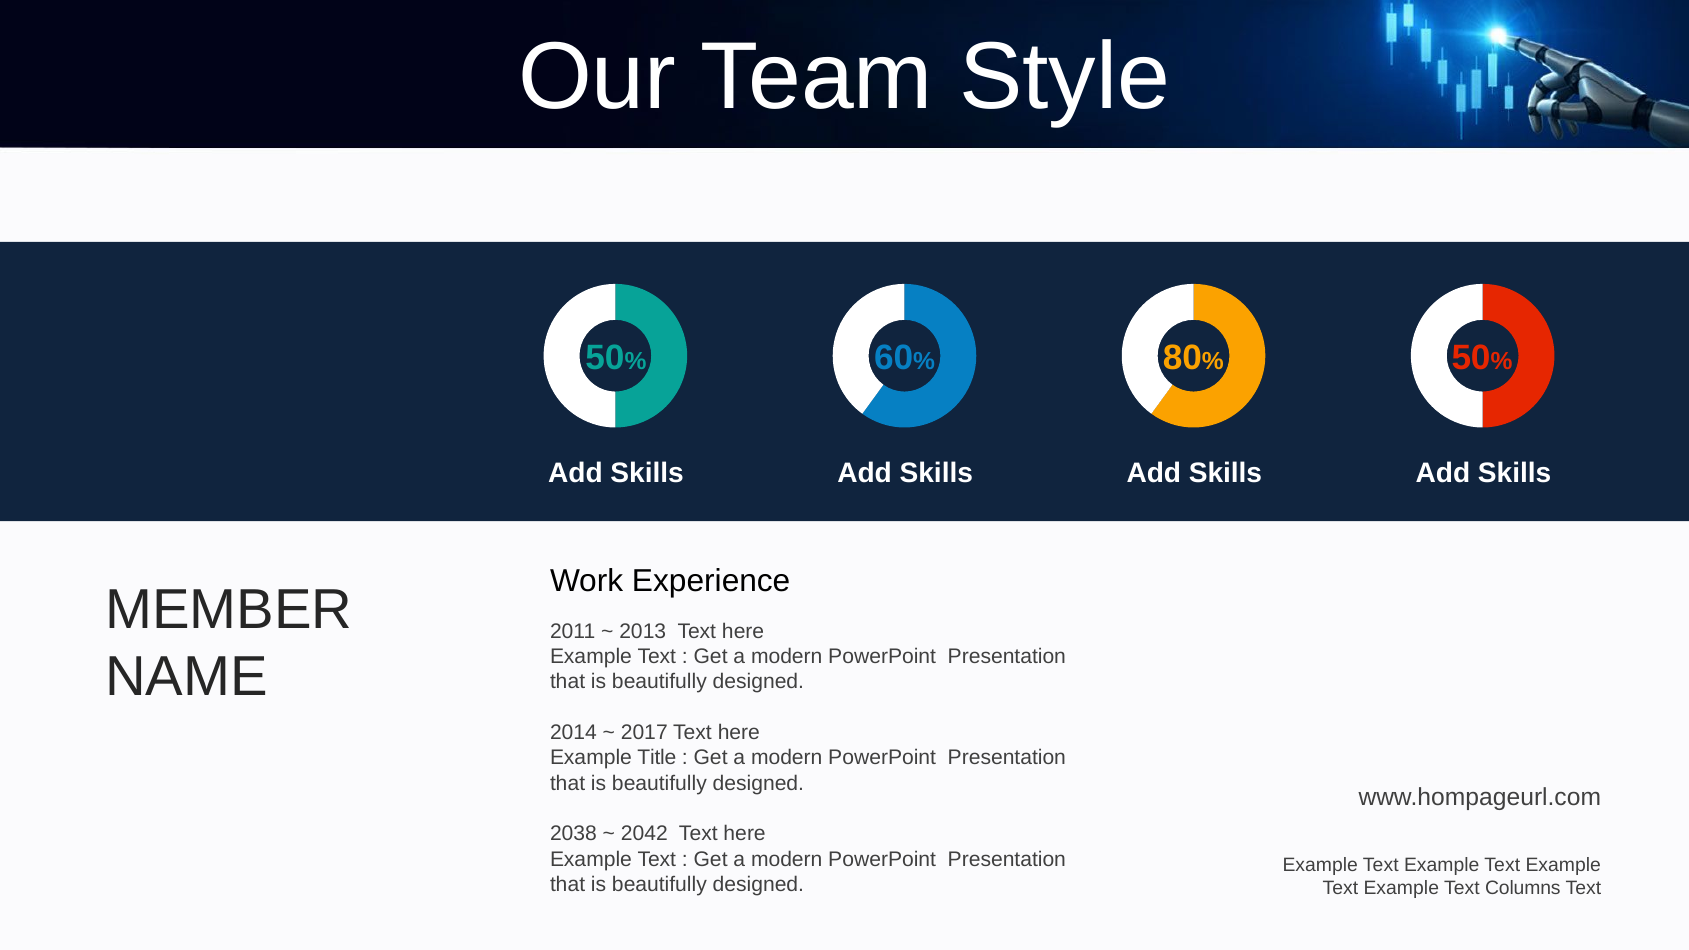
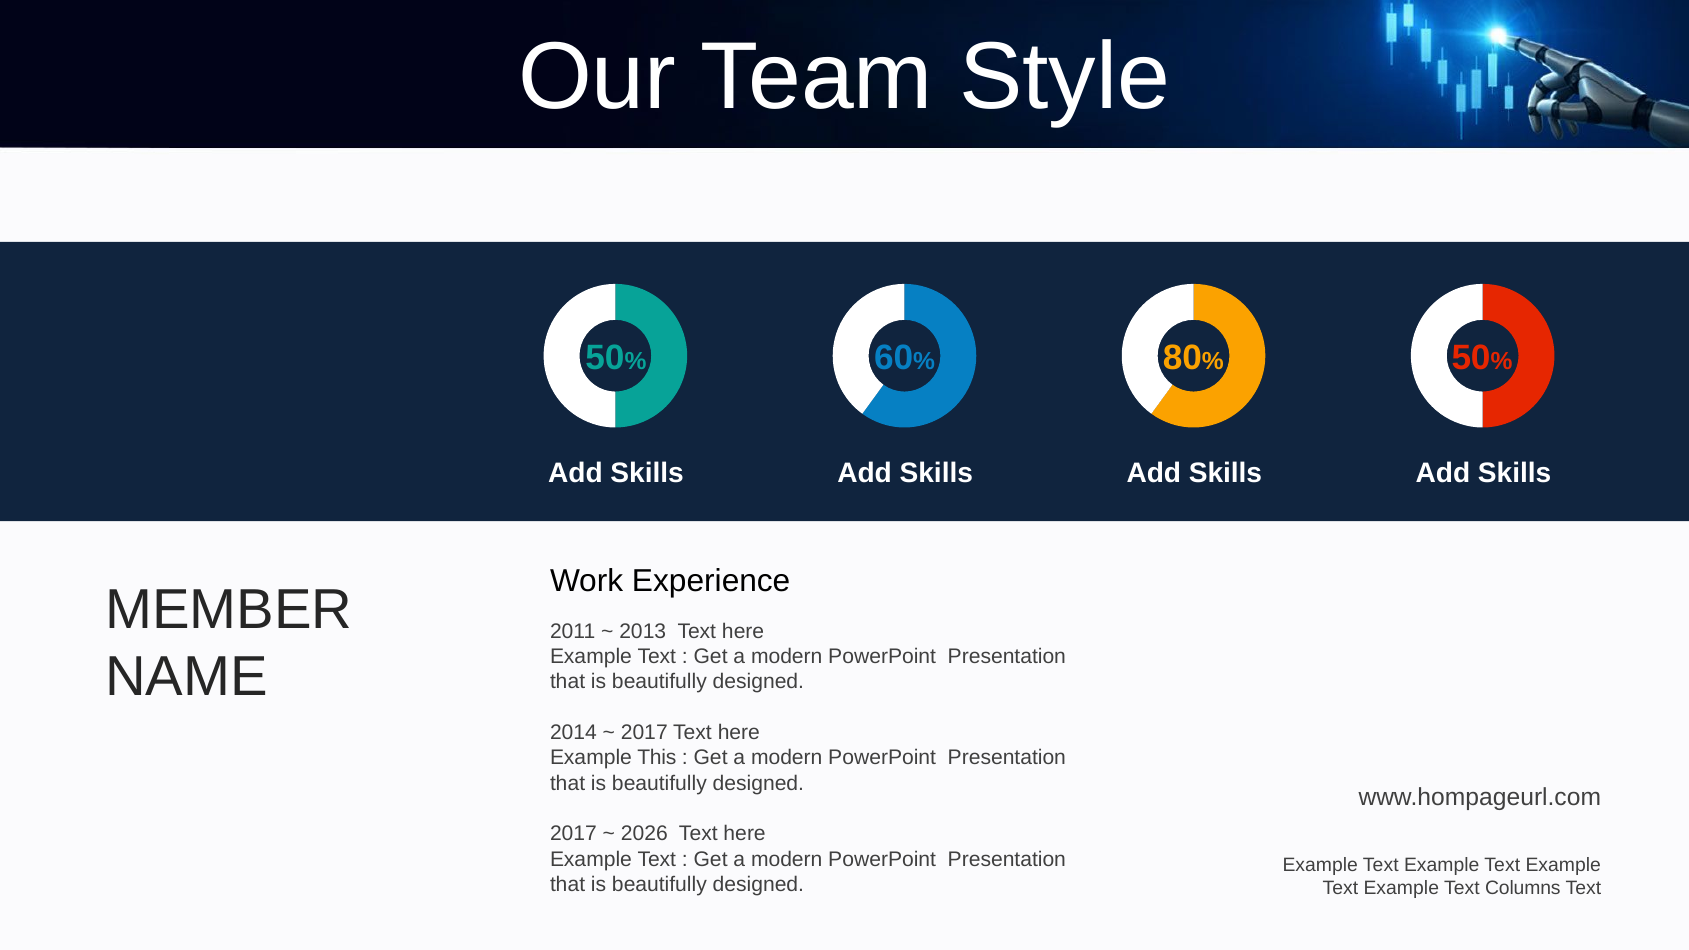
Title: Title -> This (657, 758)
2038: 2038 -> 2017 (573, 834)
2042: 2042 -> 2026 (644, 834)
